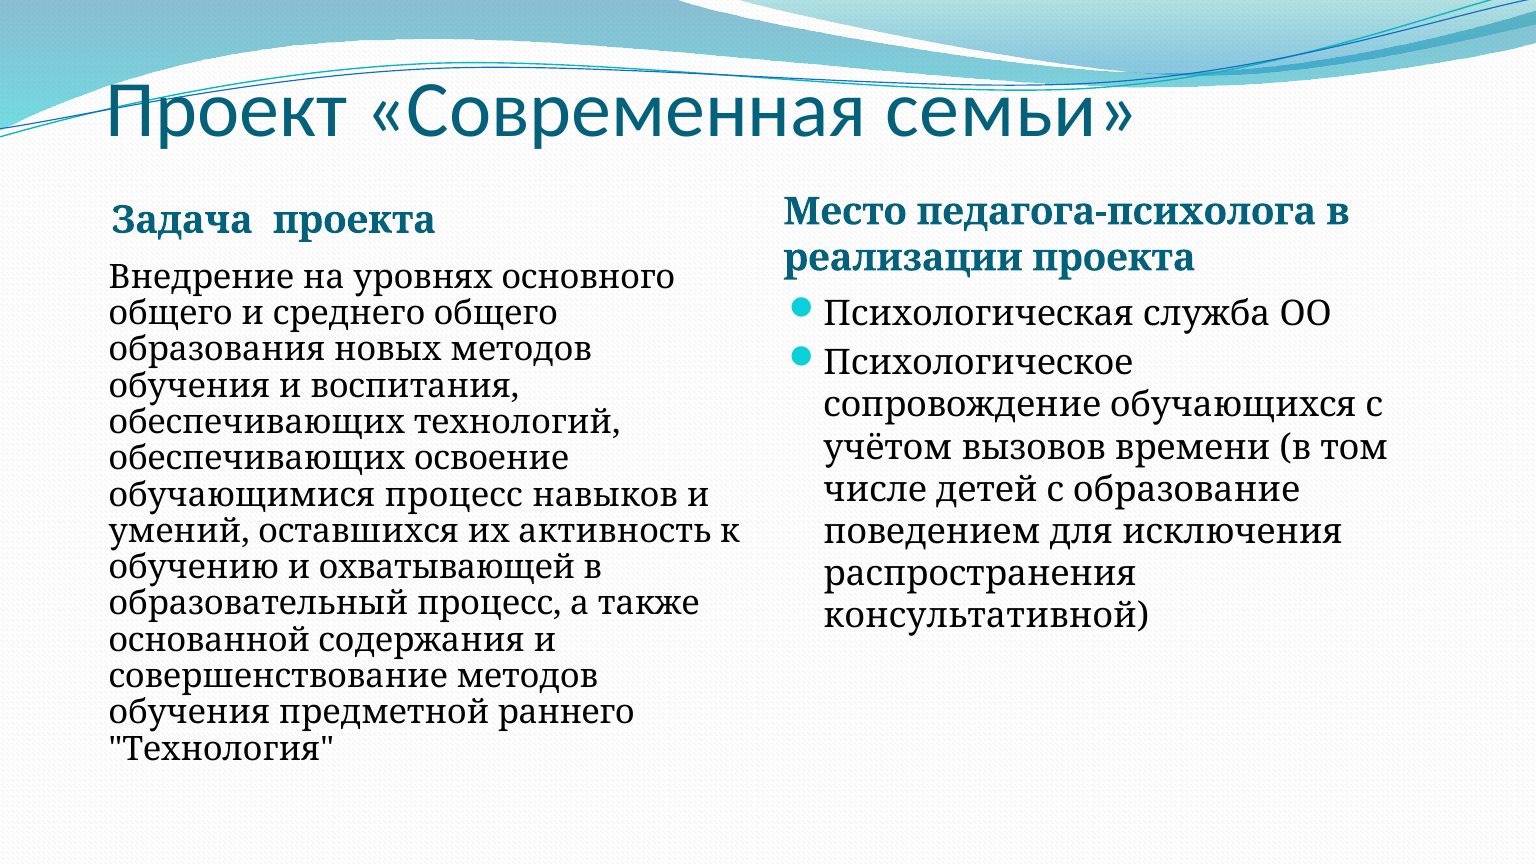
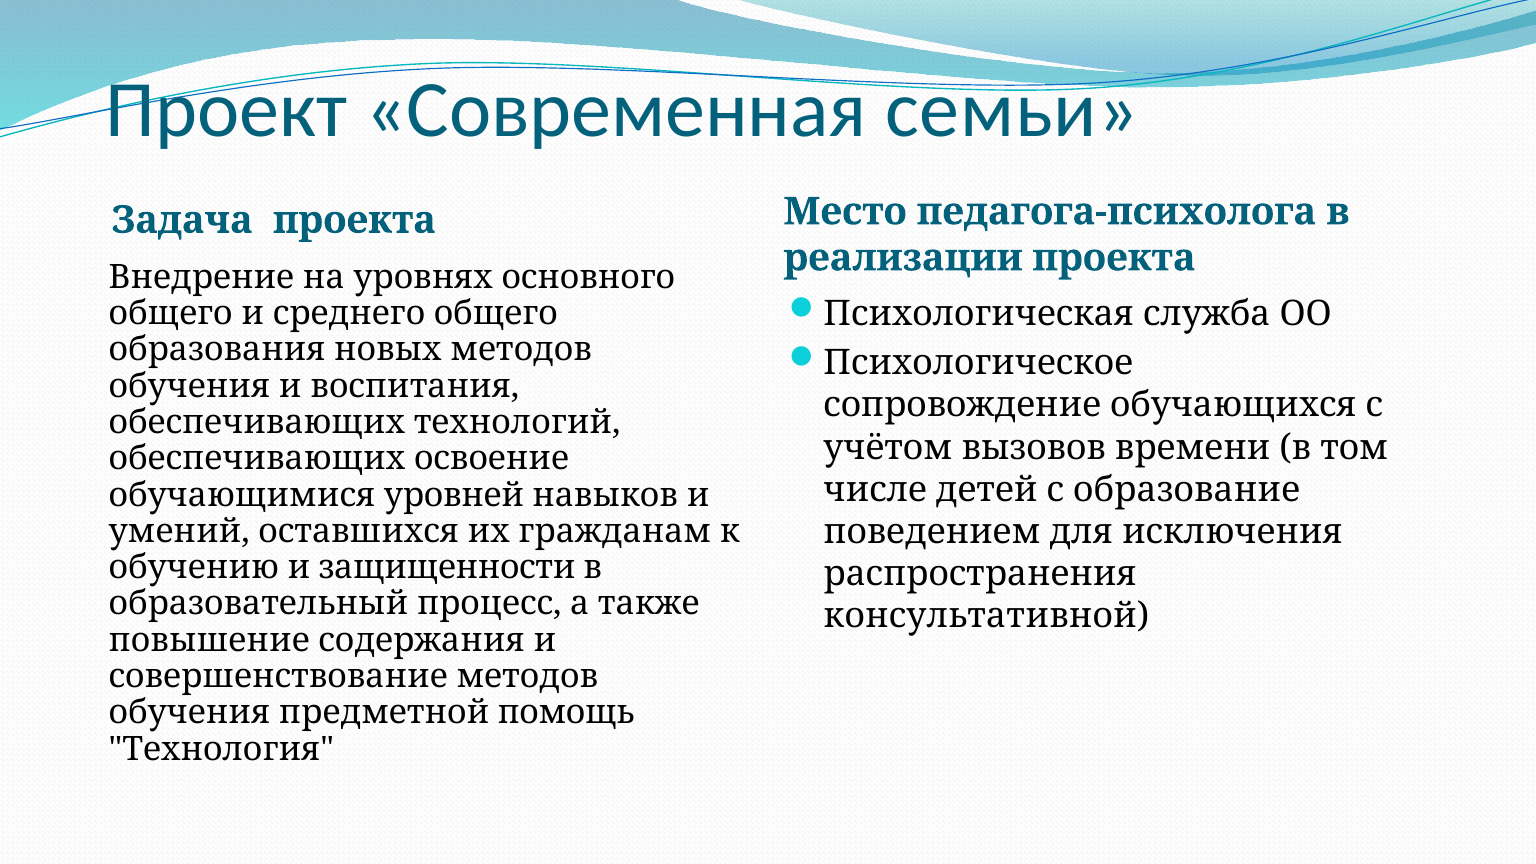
обучающимися процесс: процесс -> уровней (454, 495)
активность: активность -> гражданам (615, 531)
охватывающей: охватывающей -> защищенности (447, 568)
основанной: основанной -> повышение (209, 640)
раннего: раннего -> помощь (566, 713)
